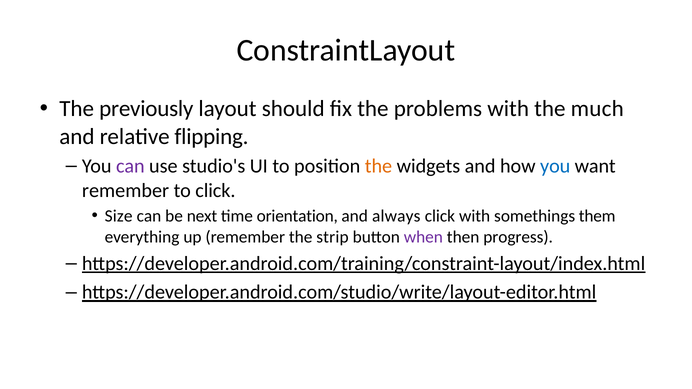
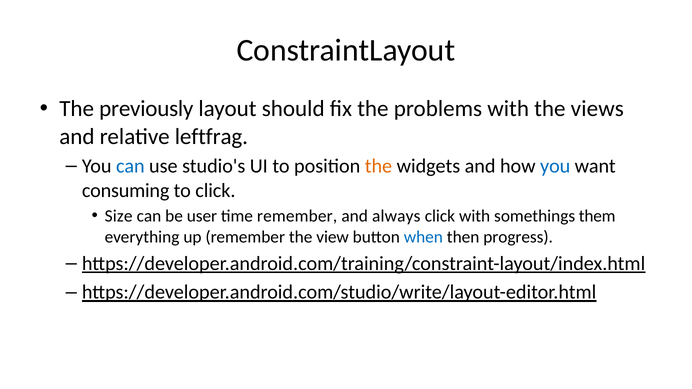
much: much -> views (597, 109)
flipping: flipping -> leftfrag (211, 137)
can colour: purple -> blue (130, 166)
remember: remember -> consuming (126, 191)
next: next -> user (202, 216)
time orientation: orientation -> remember (297, 216)
strip: strip -> view (333, 237)
when colour: purple -> blue (423, 237)
